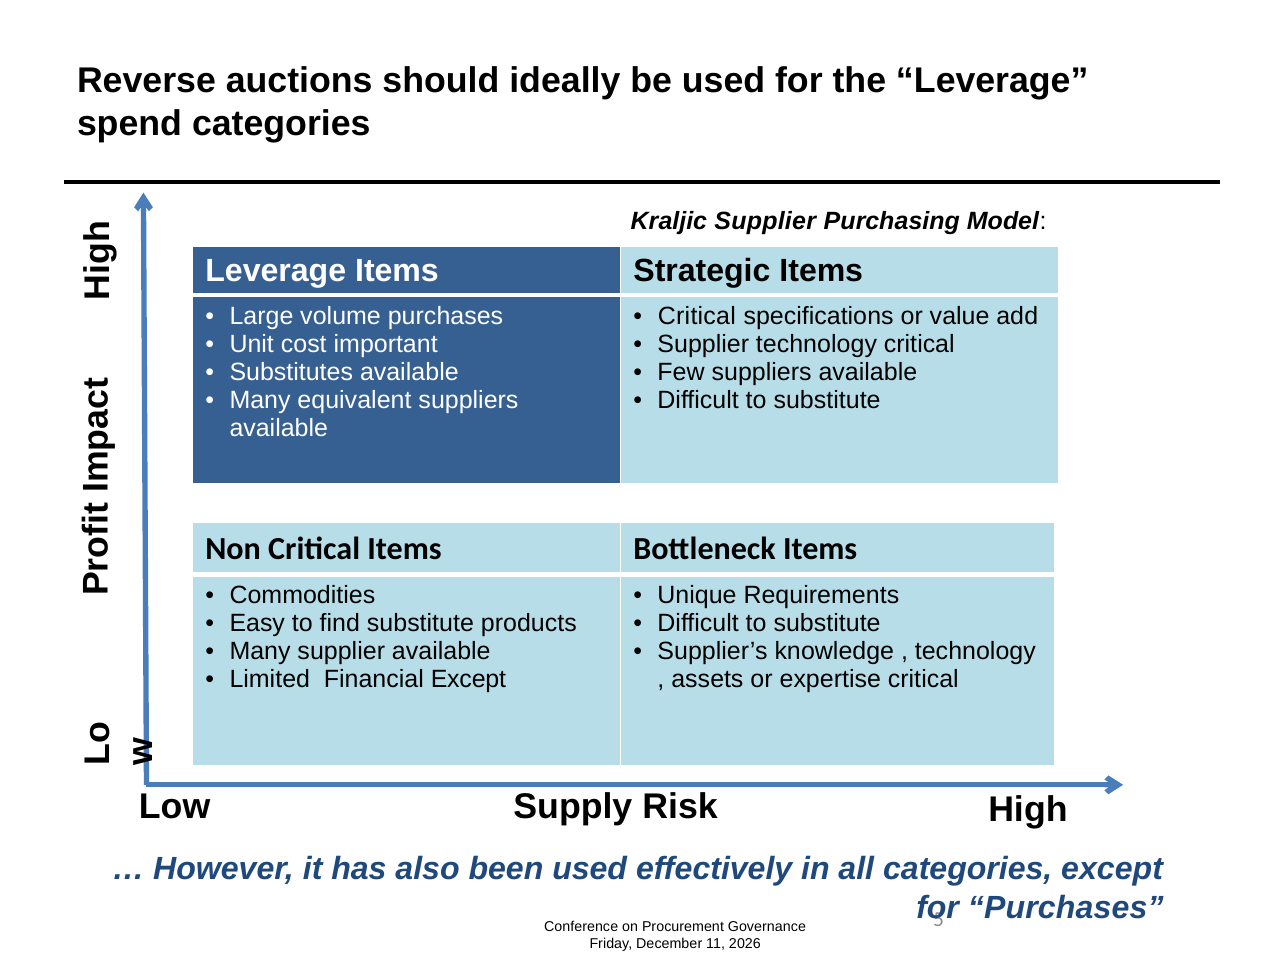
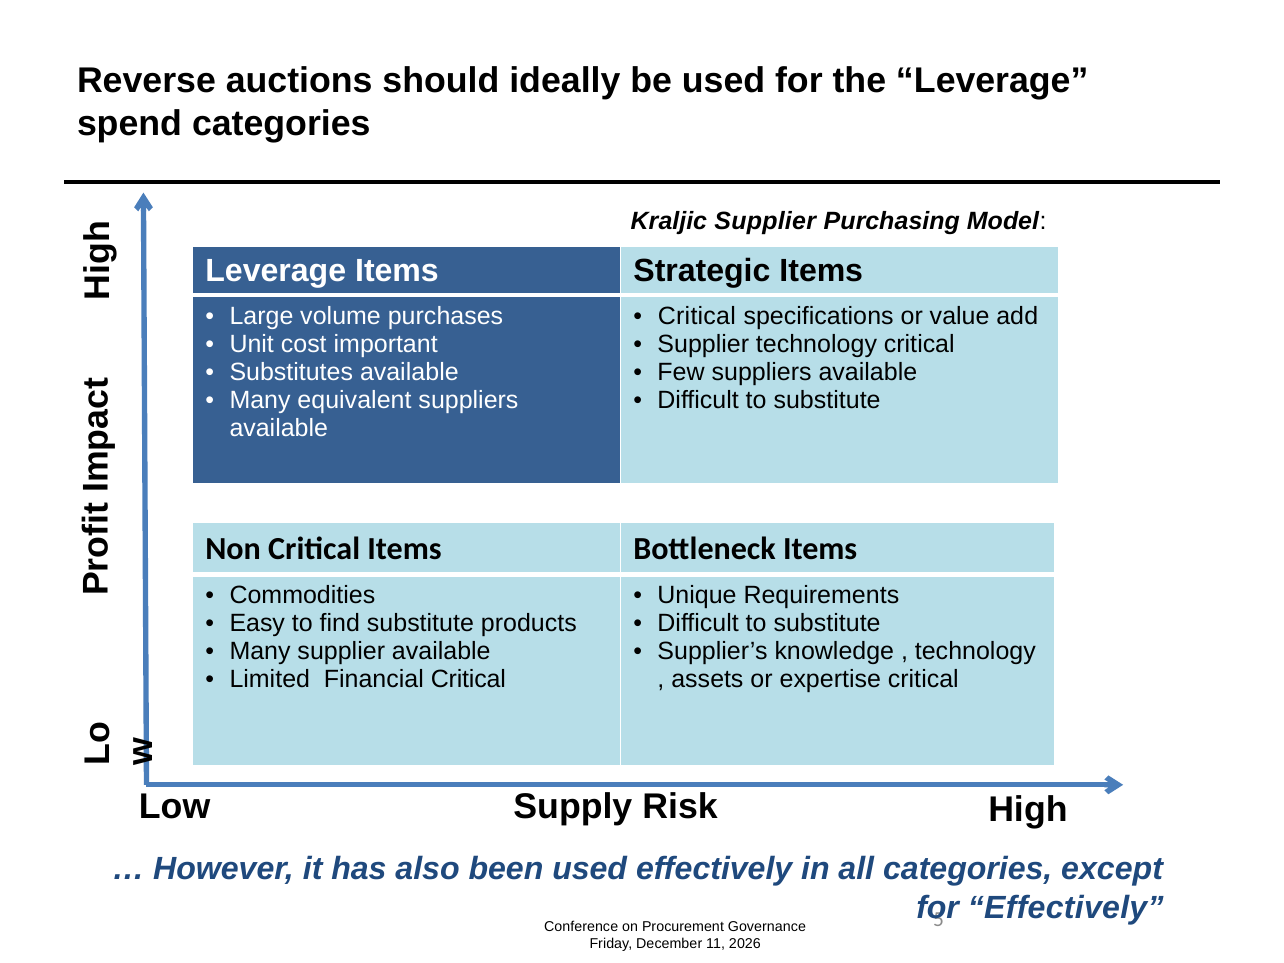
Financial Except: Except -> Critical (468, 679)
Purchases: Purchases -> Effectively (1066, 908)
